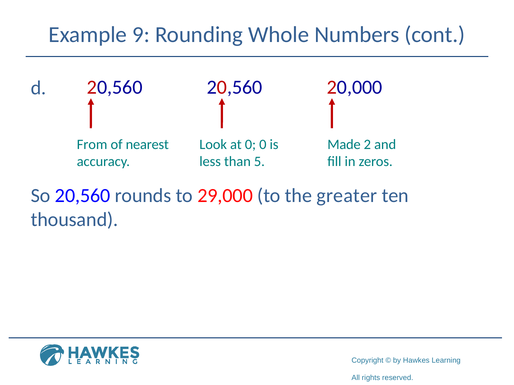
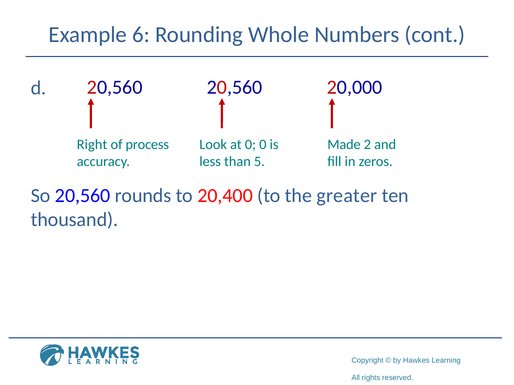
9: 9 -> 6 (141, 35)
From: From -> Right (92, 145)
nearest: nearest -> process (147, 145)
29,000: 29,000 -> 20,400 (225, 196)
